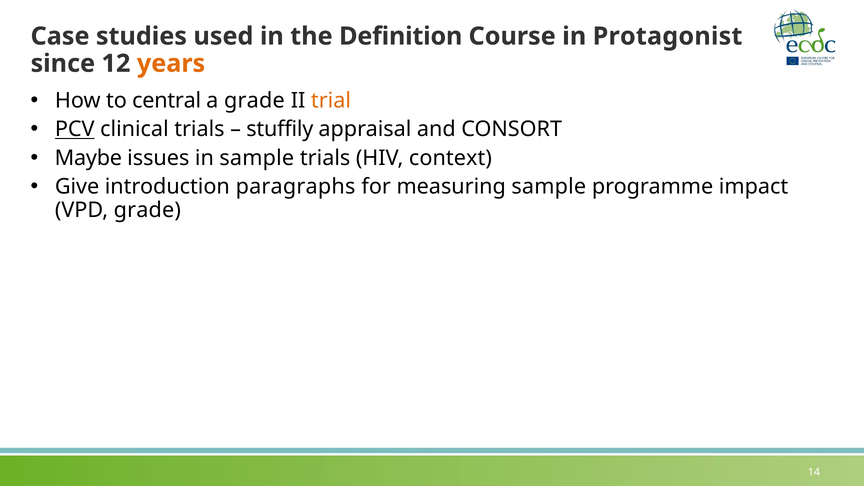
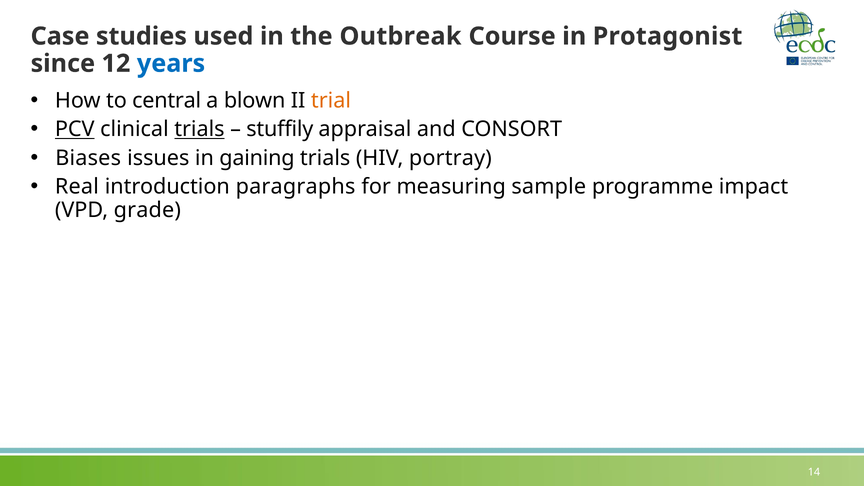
Definition: Definition -> Outbreak (400, 36)
years colour: orange -> blue (171, 63)
a grade: grade -> blown (255, 101)
trials underline: none -> present (199, 129)
Maybe: Maybe -> Biases (88, 158)
in sample: sample -> gaining (257, 158)
context: context -> portray (450, 158)
Give: Give -> Real (77, 187)
